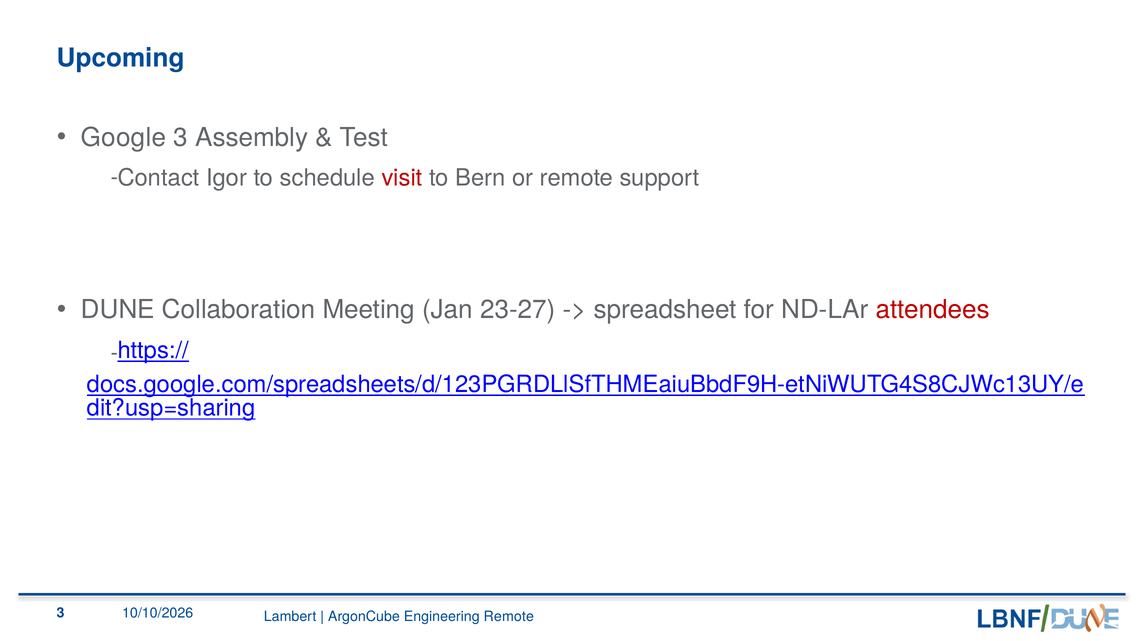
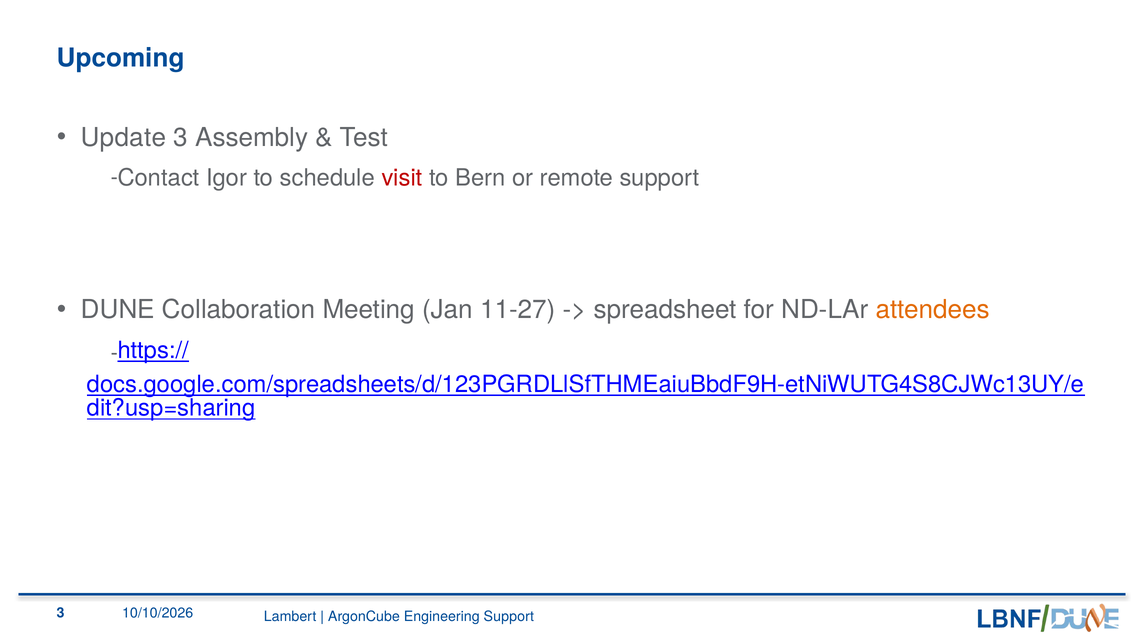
Google: Google -> Update (124, 138)
23-27: 23-27 -> 11-27 (518, 310)
attendees colour: red -> orange (933, 310)
Engineering Remote: Remote -> Support (509, 617)
